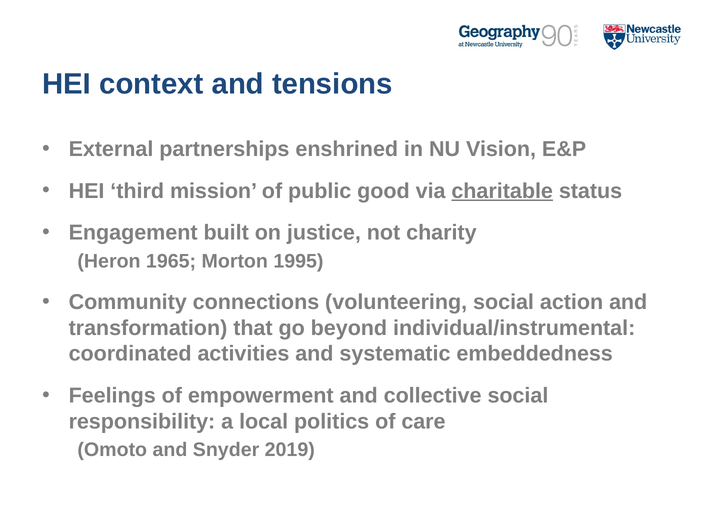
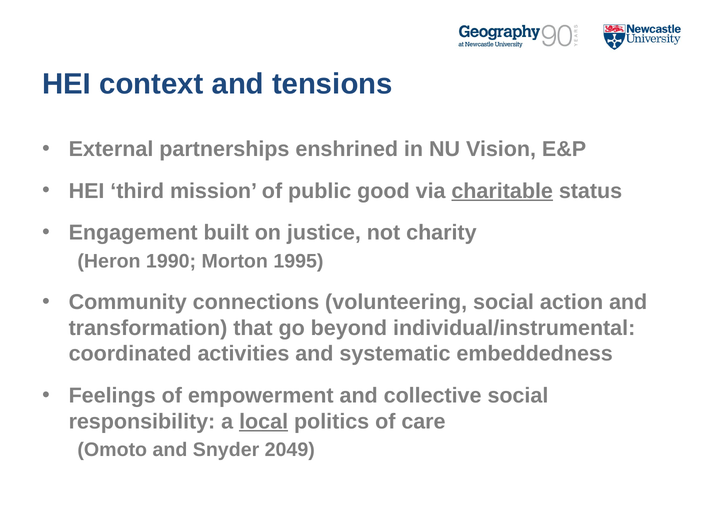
1965: 1965 -> 1990 (171, 261)
local underline: none -> present (264, 421)
2019: 2019 -> 2049 (290, 450)
